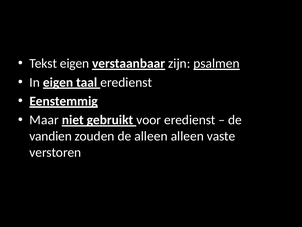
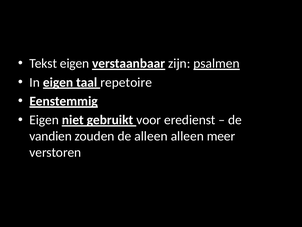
eredienst: eredienst -> repetoire (126, 82)
Maar: Maar -> Eigen (44, 120)
vaste: vaste -> meer (221, 136)
